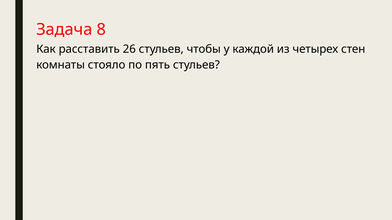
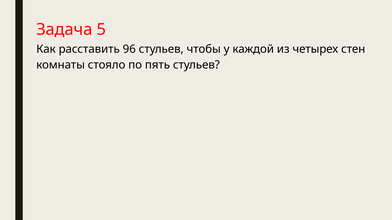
8: 8 -> 5 (101, 30)
26: 26 -> 96 (129, 49)
